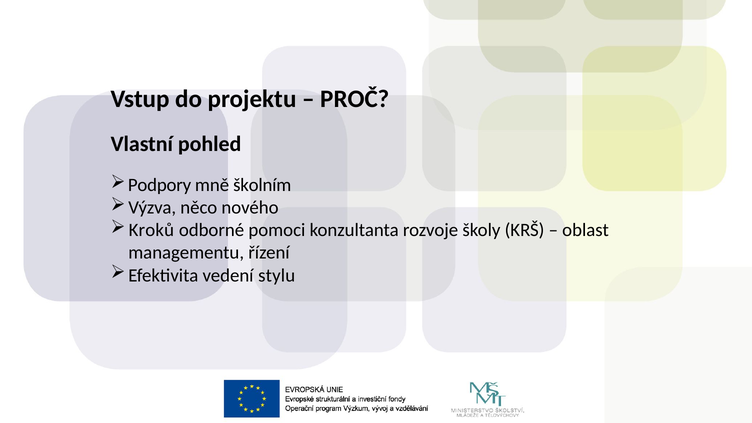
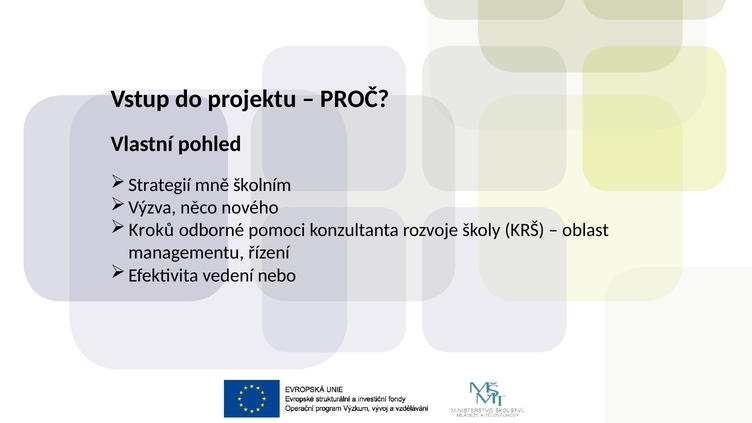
Podpory: Podpory -> Strategií (160, 185)
stylu: stylu -> nebo (277, 275)
